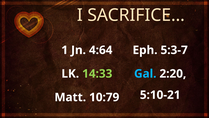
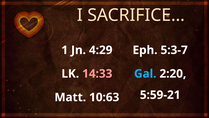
4:64: 4:64 -> 4:29 (101, 50)
14:33 colour: light green -> pink (97, 73)
5:10-21: 5:10-21 -> 5:59-21 (160, 95)
10:79: 10:79 -> 10:63 (104, 97)
